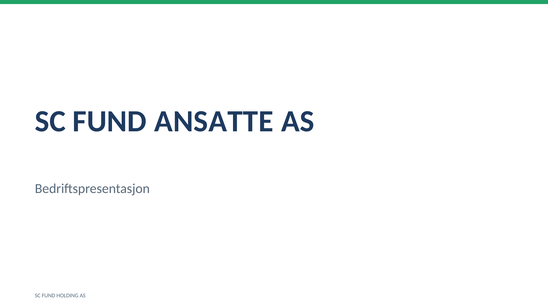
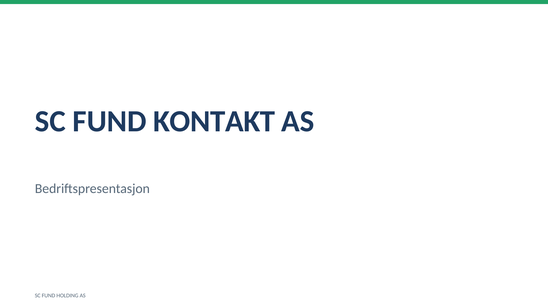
ANSATTE: ANSATTE -> KONTAKT (214, 122)
